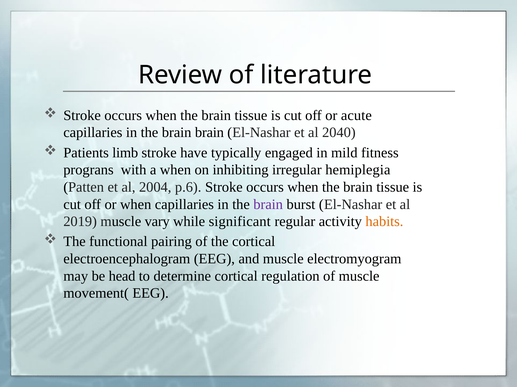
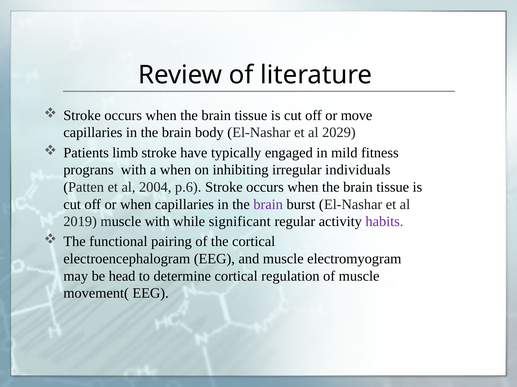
acute: acute -> move (357, 116)
brain brain: brain -> body (209, 133)
2040: 2040 -> 2029 (339, 133)
hemiplegia: hemiplegia -> individuals (358, 170)
muscle vary: vary -> with (157, 222)
habits colour: orange -> purple (384, 222)
